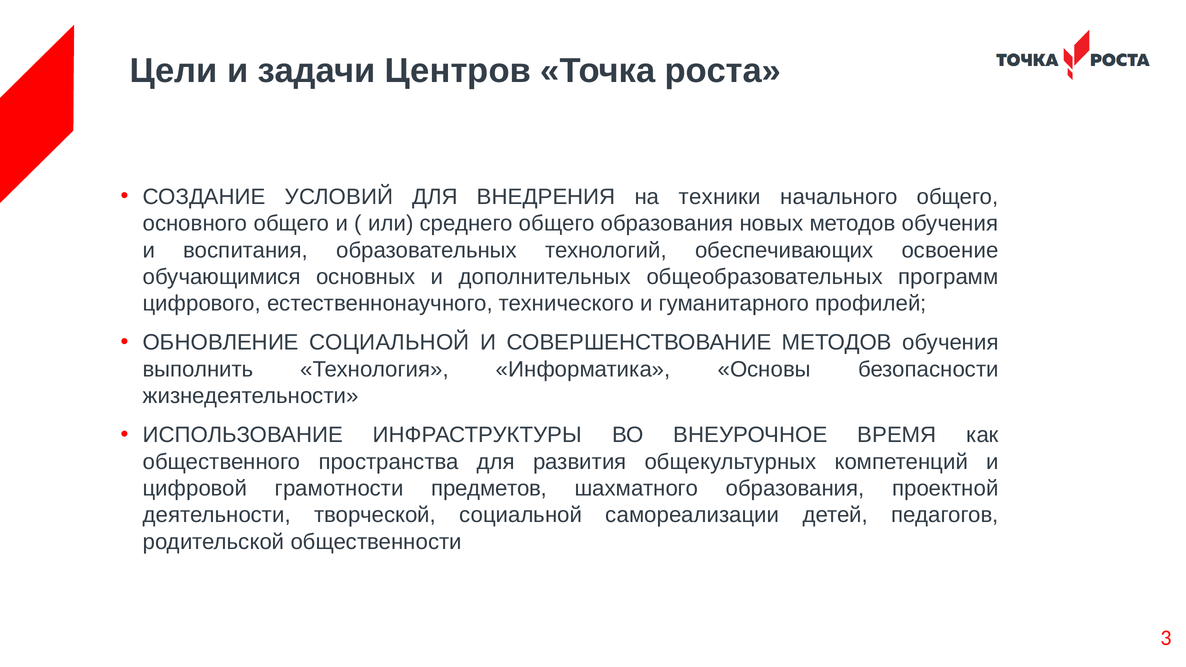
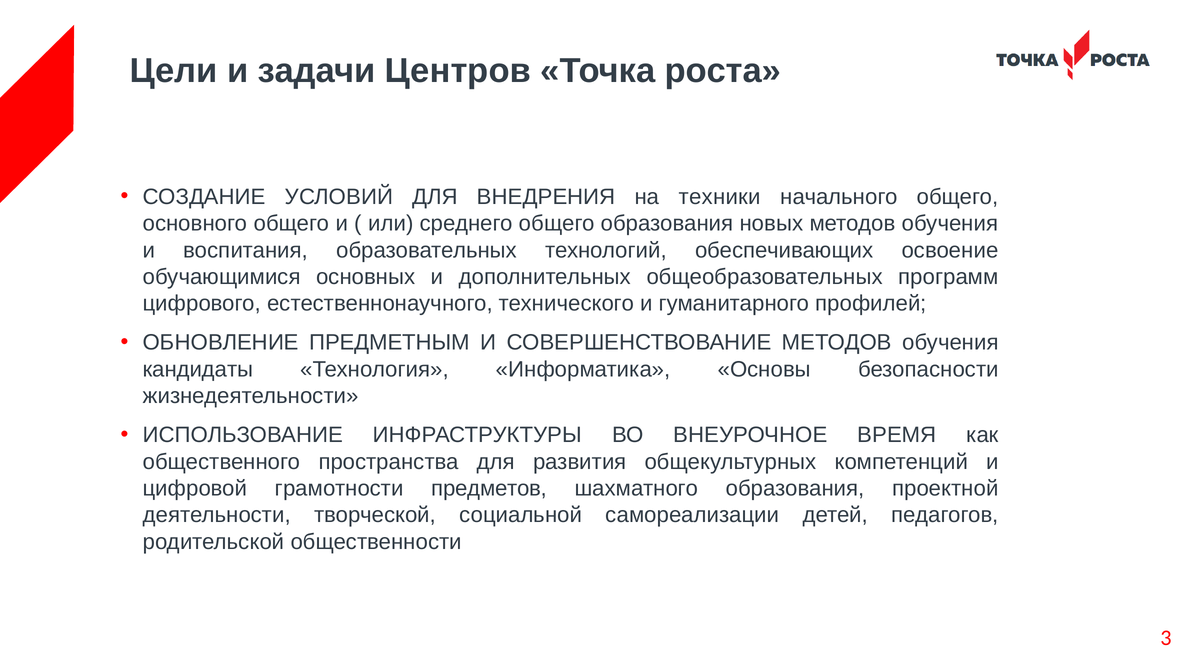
ОБНОВЛЕНИЕ СОЦИАЛЬНОЙ: СОЦИАЛЬНОЙ -> ПРЕДМЕТНЫМ (389, 343)
выполнить: выполнить -> кандидаты (198, 369)
